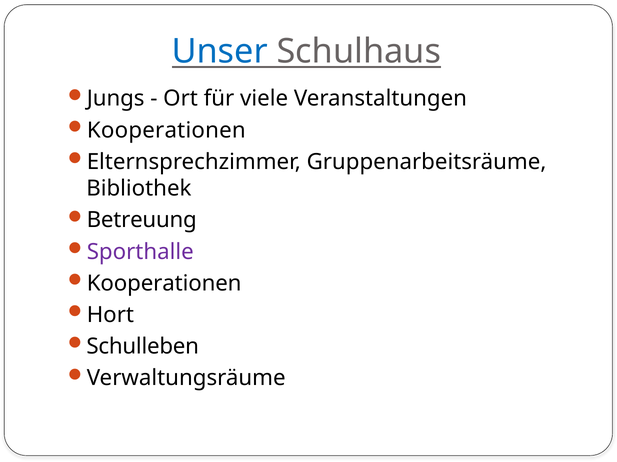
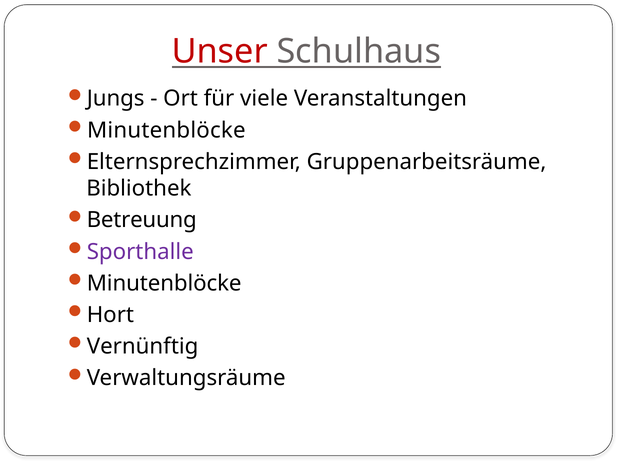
Unser colour: blue -> red (220, 52)
Kooperationen: Kooperationen -> Minutenblöcke (166, 130)
Kooperationen: Kooperationen -> Minutenblöcke (164, 284)
Schulleben: Schulleben -> Vernünftig (143, 347)
